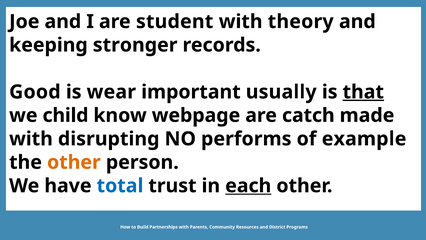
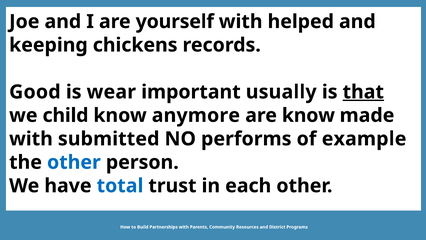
student: student -> yourself (175, 22)
theory: theory -> helped (301, 22)
stronger: stronger -> chickens (135, 45)
webpage: webpage -> anymore (196, 115)
are catch: catch -> know (308, 115)
disrupting: disrupting -> submitted (109, 139)
other colour: orange -> blue (74, 162)
each underline: present -> none (248, 186)
